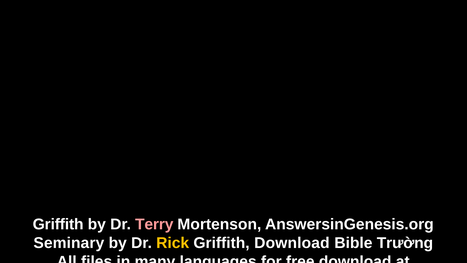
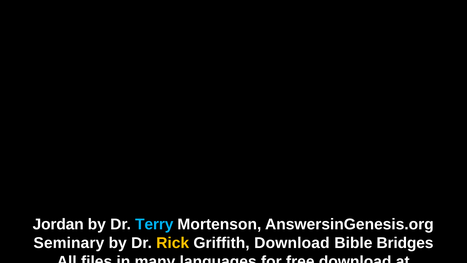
Griffith: Griffith -> Jordan (58, 224)
Terry colour: pink -> light blue (154, 224)
Trường: Trường -> Bridges (405, 243)
